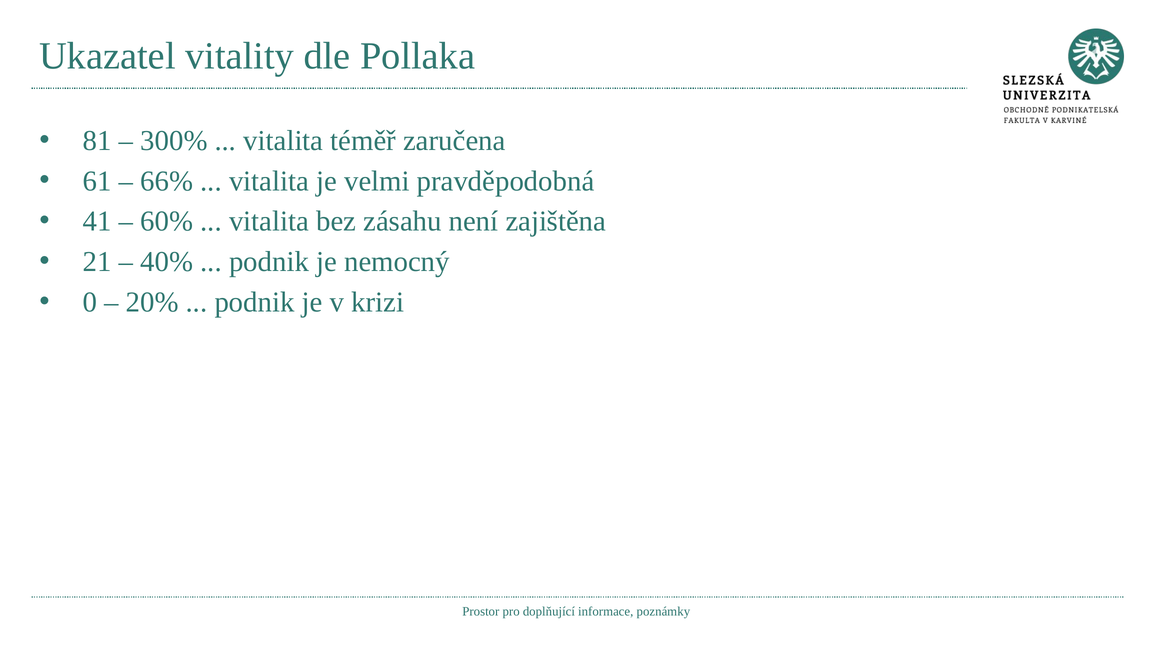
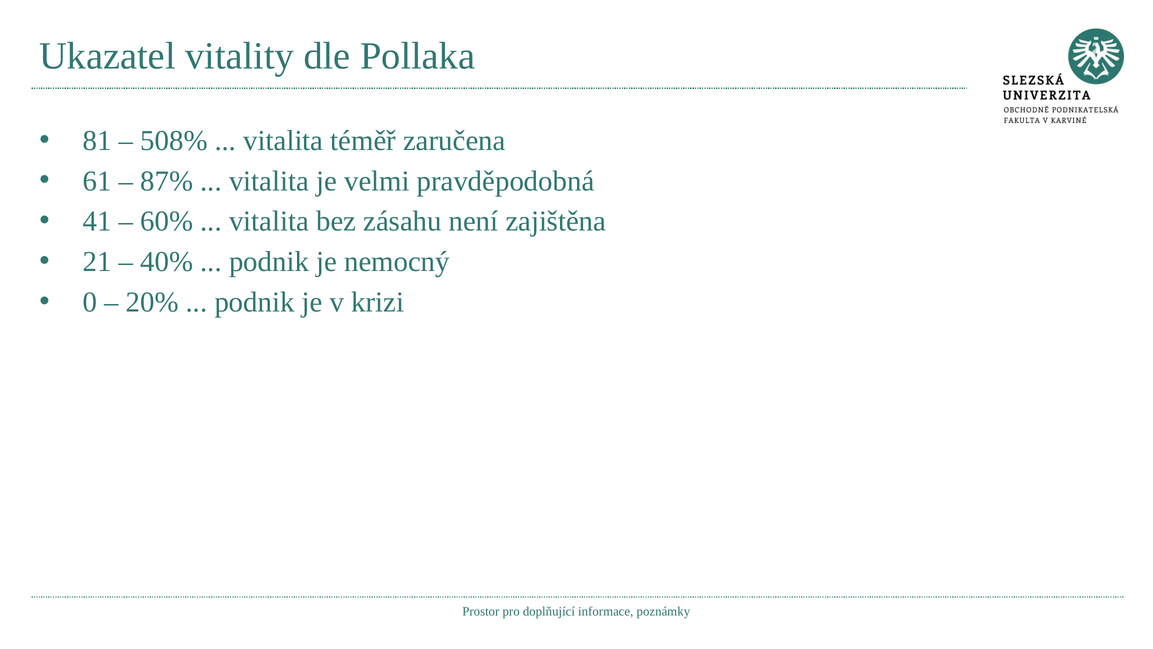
300%: 300% -> 508% (174, 141)
66%: 66% -> 87% (167, 181)
